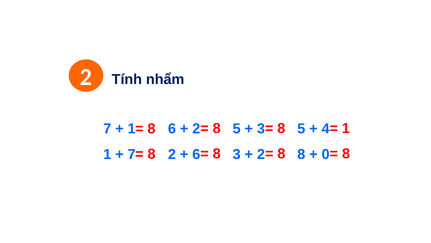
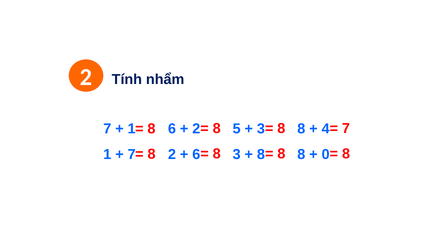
1: 1 -> 7 (346, 128)
3 5: 5 -> 8 (301, 128)
2: 2 -> 8 (261, 154)
